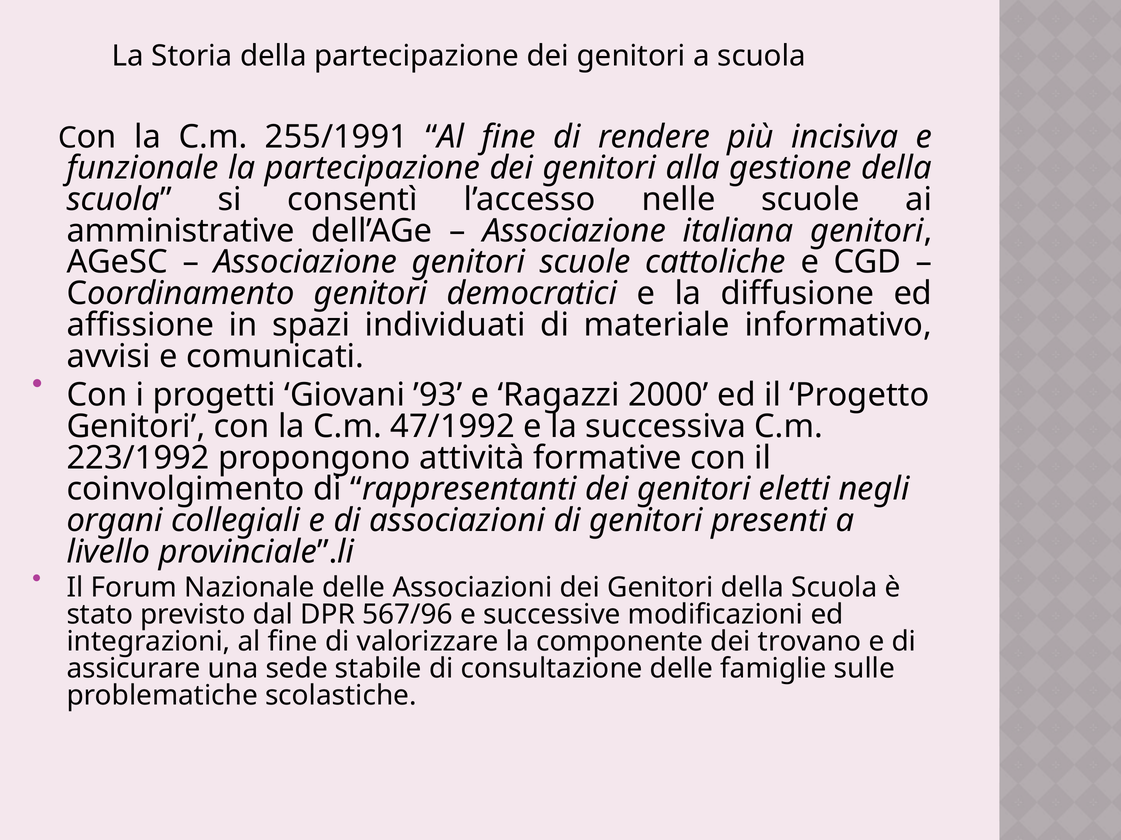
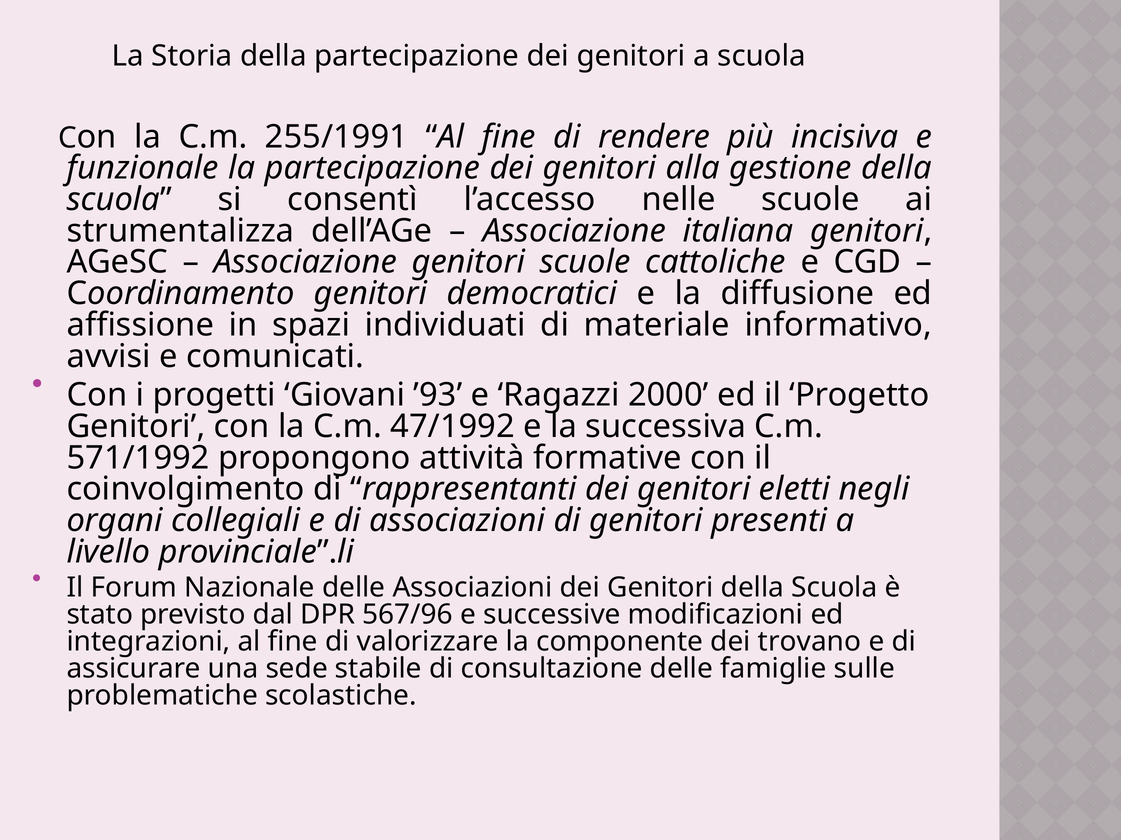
amministrative: amministrative -> strumentalizza (181, 231)
223/1992: 223/1992 -> 571/1992 (138, 458)
